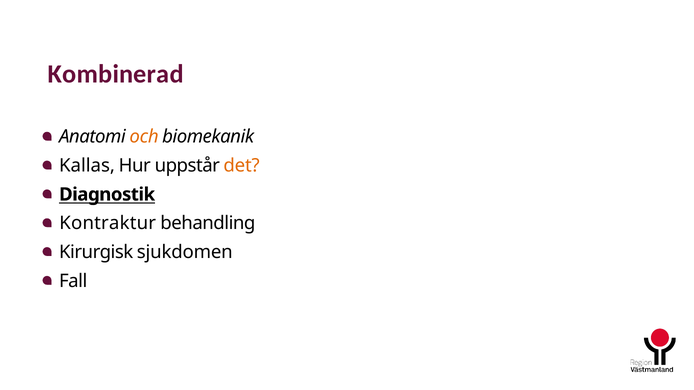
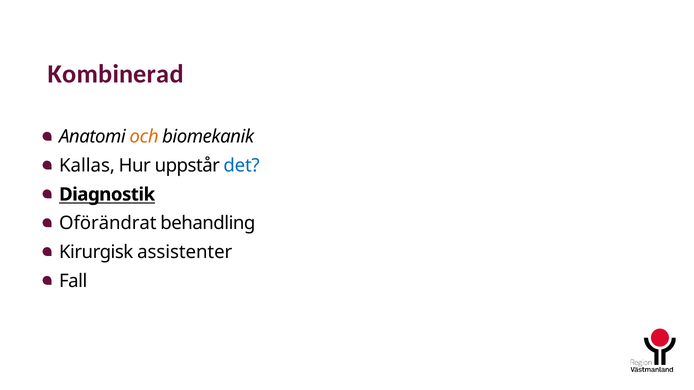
det colour: orange -> blue (242, 166)
Kontraktur: Kontraktur -> Oförändrat (108, 223)
sjukdomen: sjukdomen -> assistenter (185, 252)
